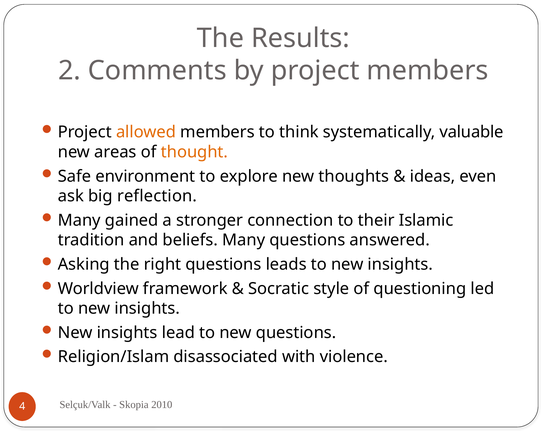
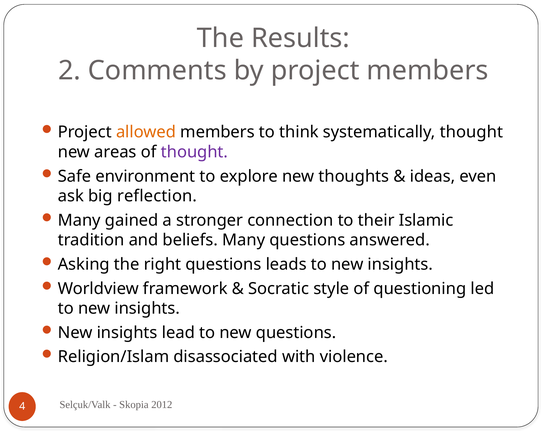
systematically valuable: valuable -> thought (471, 132)
thought colour: orange -> purple (194, 152)
2010: 2010 -> 2012 (162, 405)
